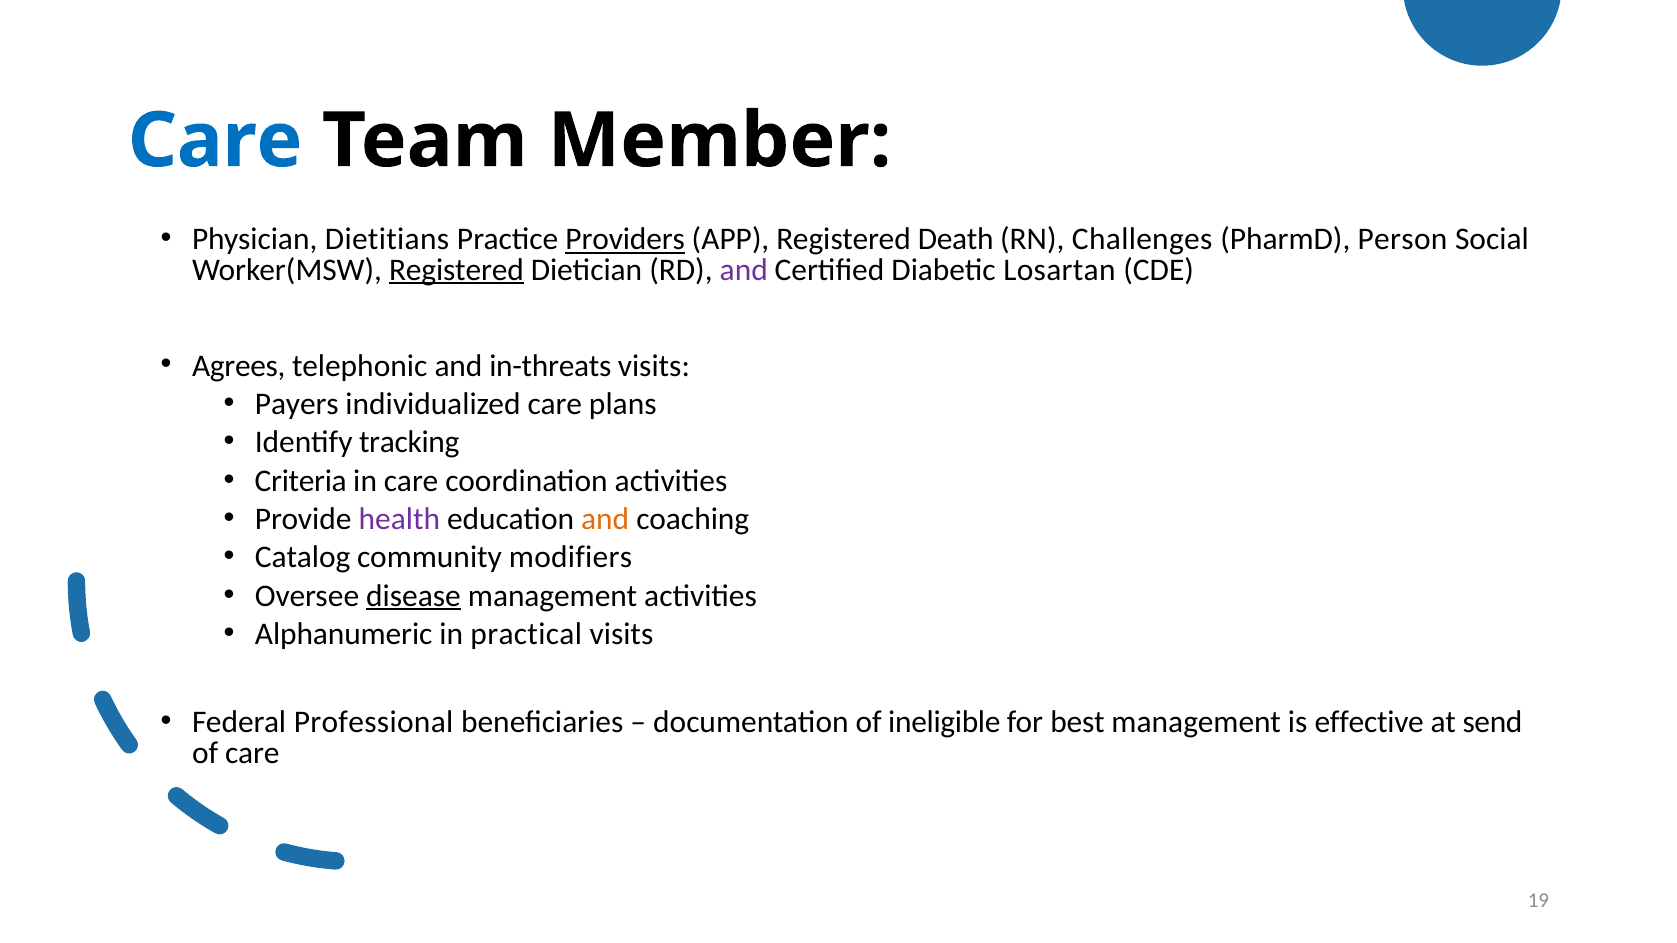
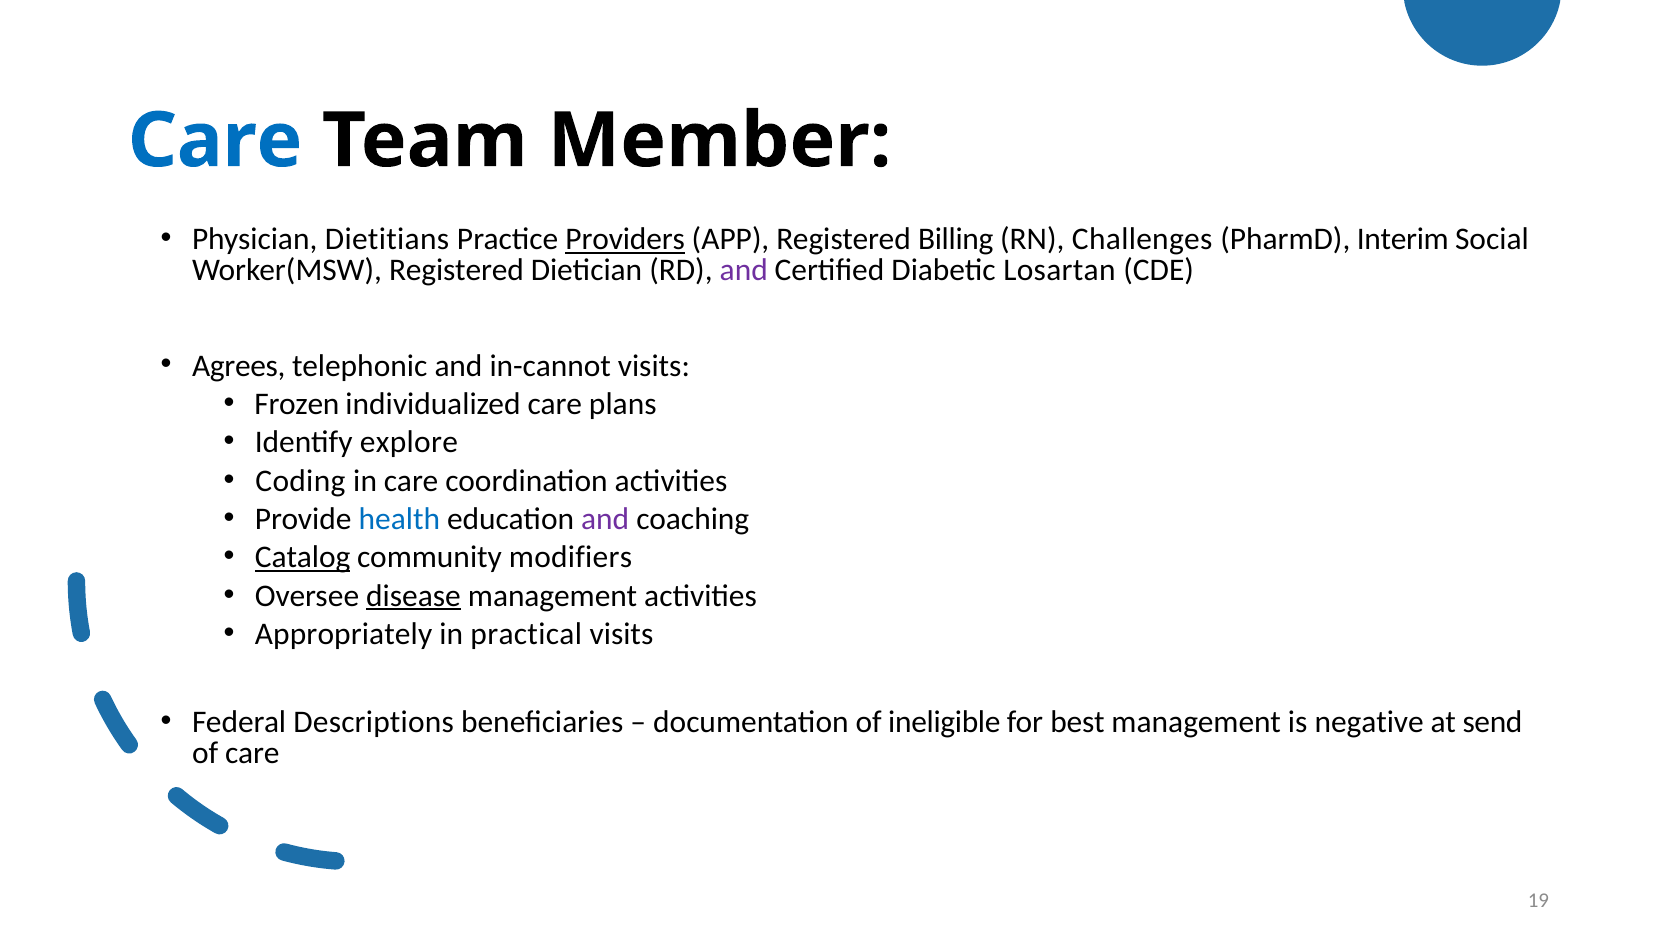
Death: Death -> Billing (956, 239)
Person: Person -> Interim (1403, 239)
Registered underline: present -> none (456, 270)
in-threats: in-threats -> in-cannot (550, 366)
Payers: Payers -> Frozen (297, 404)
tracking: tracking -> explore (409, 443)
Criteria: Criteria -> Coding (300, 481)
health colour: purple -> blue (399, 519)
and colour: orange -> purple (605, 519)
Catalog underline: none -> present (303, 558)
Alphanumeric: Alphanumeric -> Appropriately (344, 634)
Professional: Professional -> Descriptions (374, 722)
effective: effective -> negative (1369, 722)
